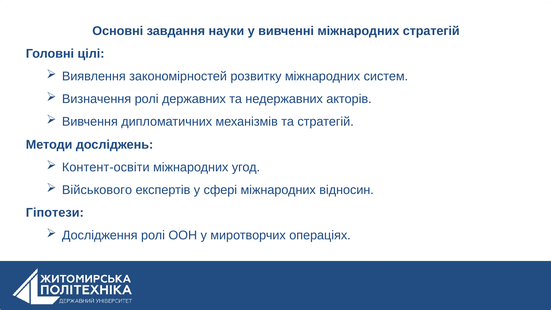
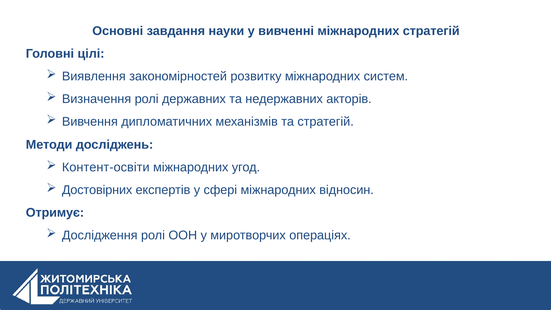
Військового: Військового -> Достовірних (97, 190)
Гіпотези: Гіпотези -> Отримує (55, 213)
